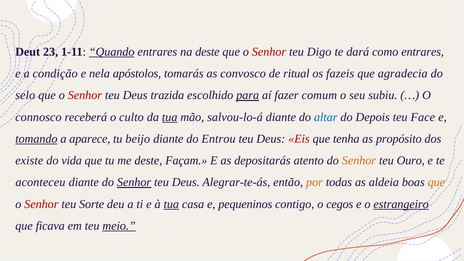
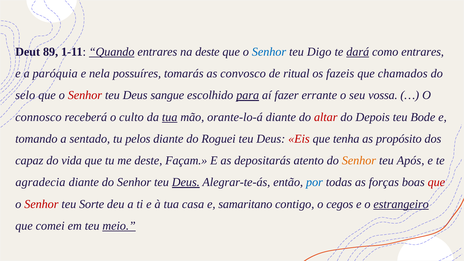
23: 23 -> 89 (51, 52)
Senhor colour: red -> blue (269, 52)
dará underline: none -> present (358, 52)
condição: condição -> paróquia (55, 74)
apóstolos: apóstolos -> possuíres (137, 74)
agradecia: agradecia -> chamados (403, 74)
trazida: trazida -> sangue (167, 95)
comum: comum -> errante (319, 95)
subiu: subiu -> vossa (383, 95)
salvou-lo-á: salvou-lo-á -> orante-lo-á (235, 117)
altar colour: blue -> red (326, 117)
Face: Face -> Bode (423, 117)
tomando underline: present -> none (36, 139)
aparece: aparece -> sentado (90, 139)
beijo: beijo -> pelos (138, 139)
Entrou: Entrou -> Roguei (219, 139)
existe: existe -> capaz (29, 161)
Ouro: Ouro -> Após (411, 161)
aconteceu: aconteceu -> agradecia (40, 182)
Senhor underline: present -> none (134, 182)
Deus underline: none -> present (186, 182)
por colour: orange -> blue (314, 182)
aldeia: aldeia -> forças (384, 182)
que colour: orange -> red (436, 182)
tua underline: present -> none (171, 204)
pequeninos: pequeninos -> samaritano (245, 204)
ficava: ficava -> comei (50, 226)
